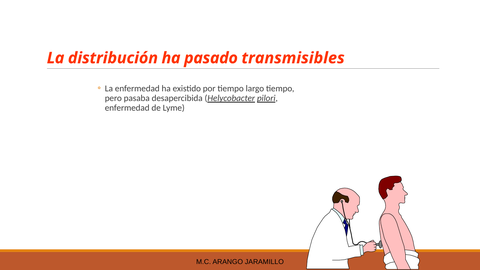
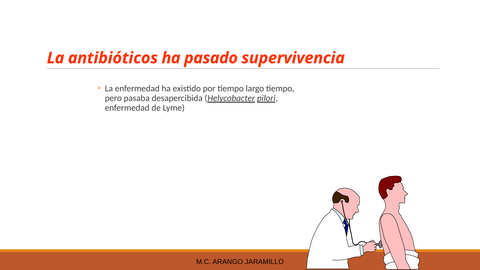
distribución: distribución -> antibióticos (113, 58)
transmisibles: transmisibles -> supervivencia (293, 58)
